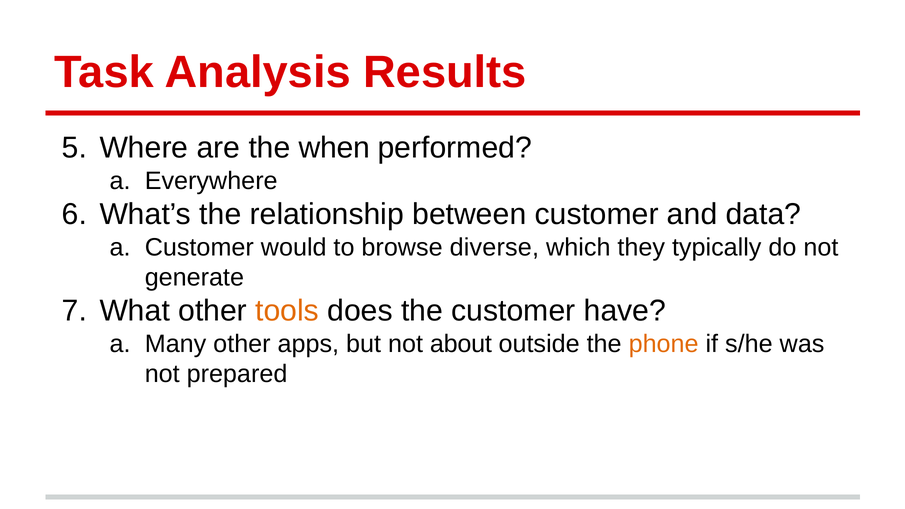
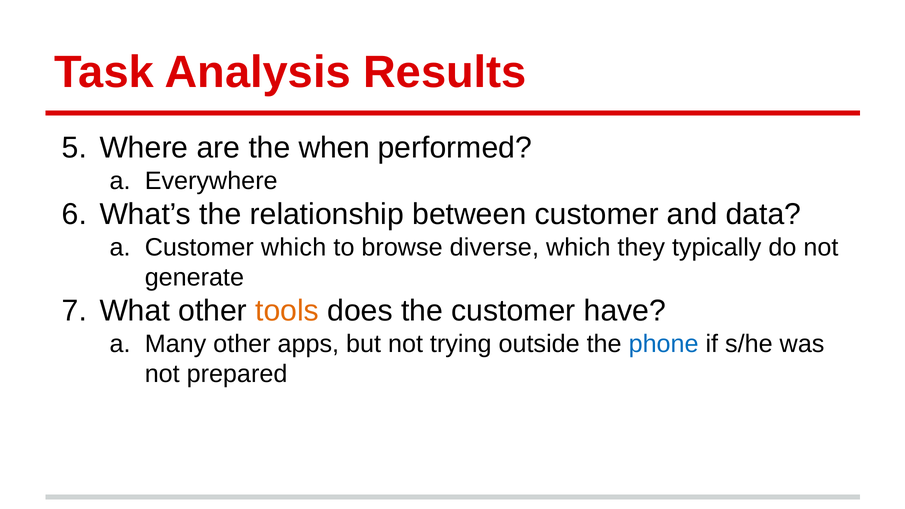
Customer would: would -> which (294, 247)
about: about -> trying (461, 344)
phone colour: orange -> blue (664, 344)
